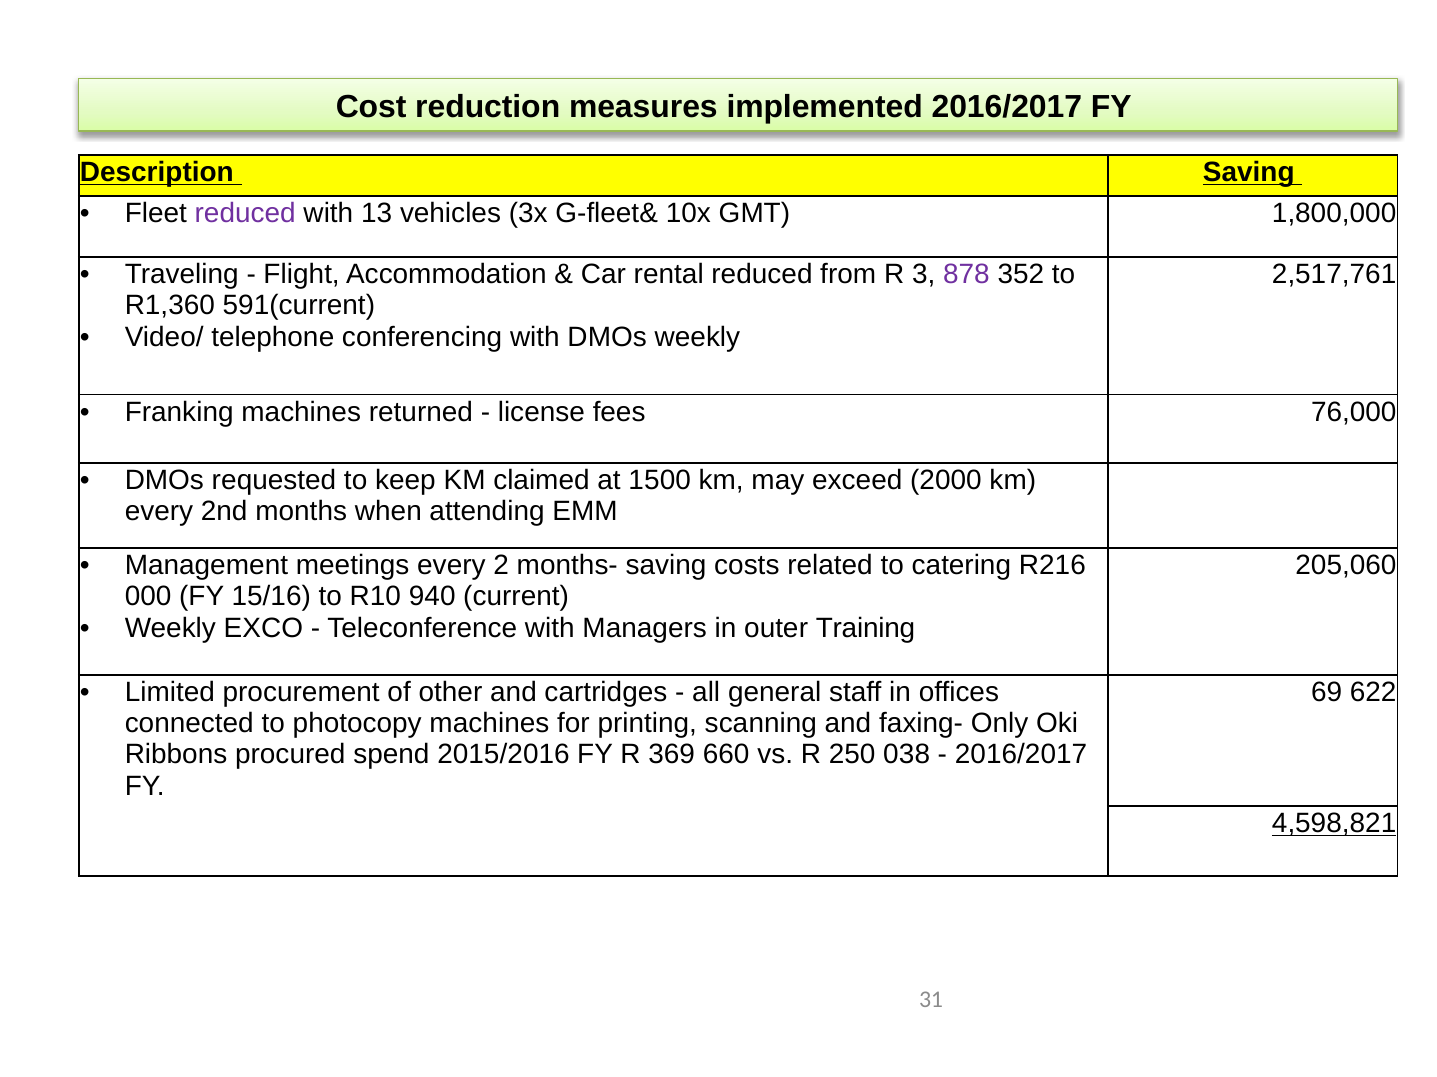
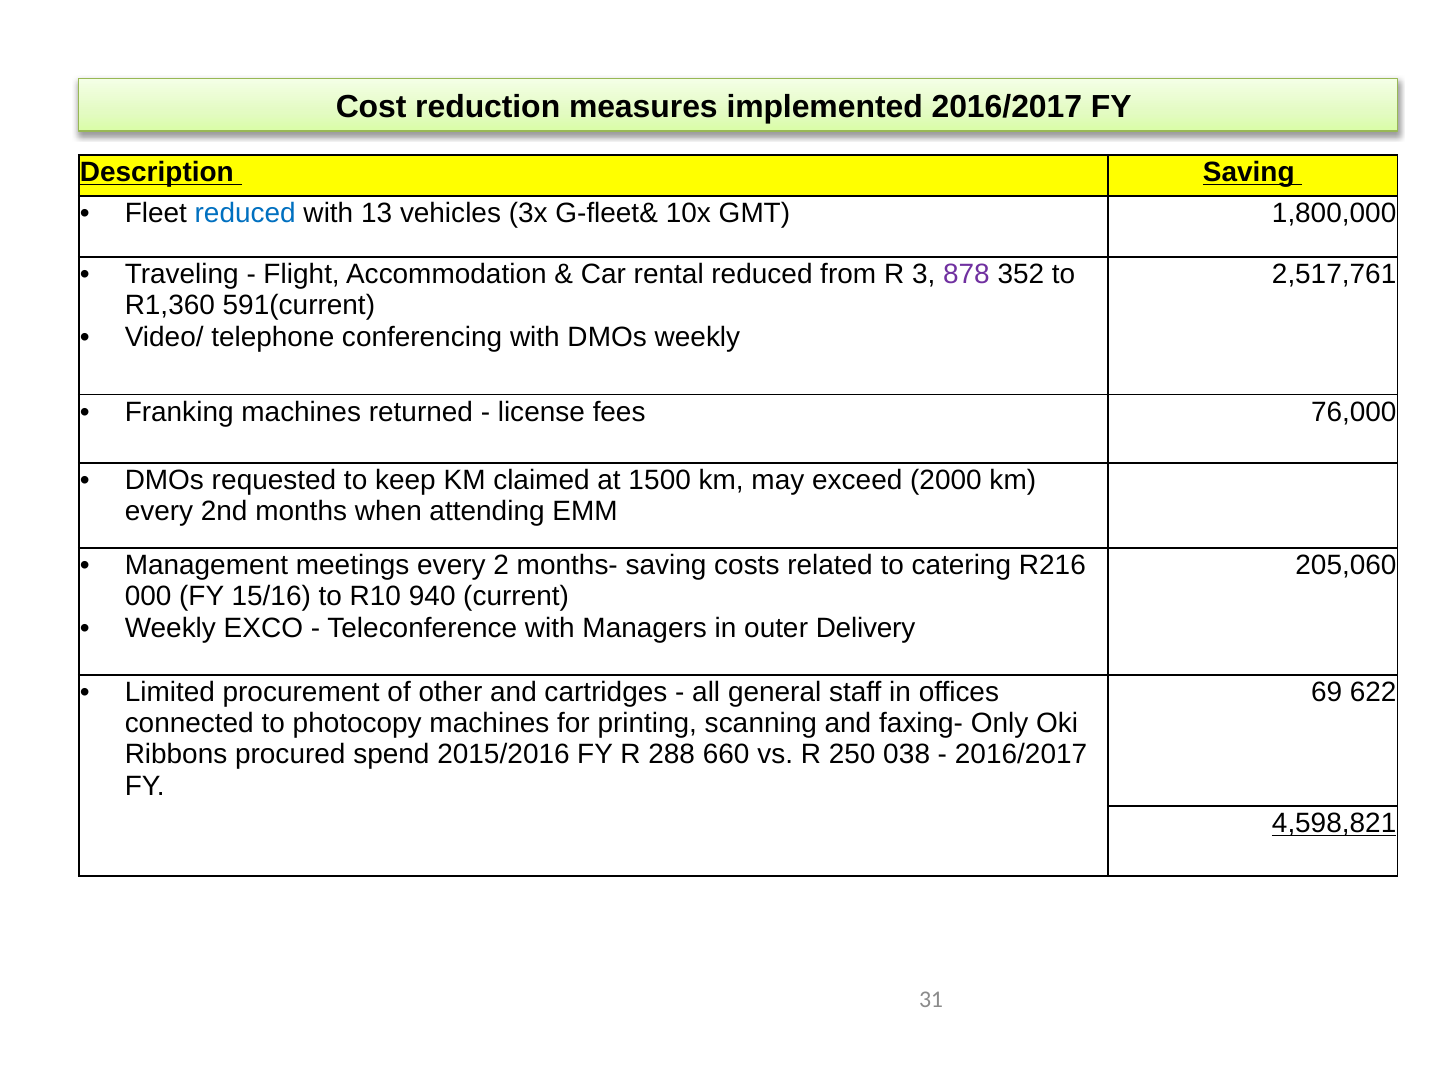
reduced colour: purple -> blue (245, 213)
Training: Training -> Delivery (866, 628)
369: 369 -> 288 (672, 755)
